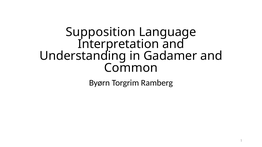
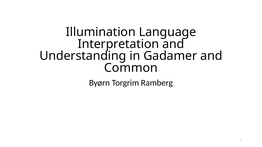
Supposition: Supposition -> Illumination (101, 32)
